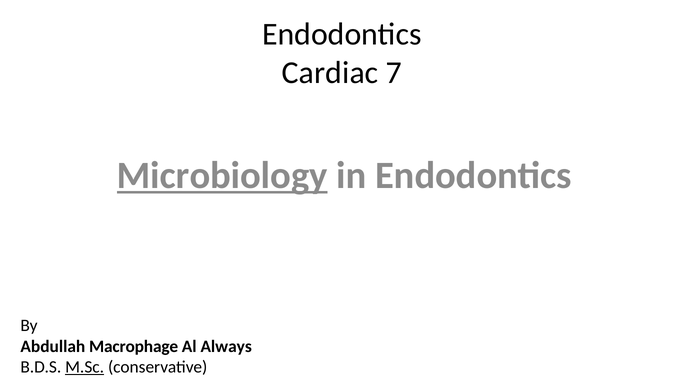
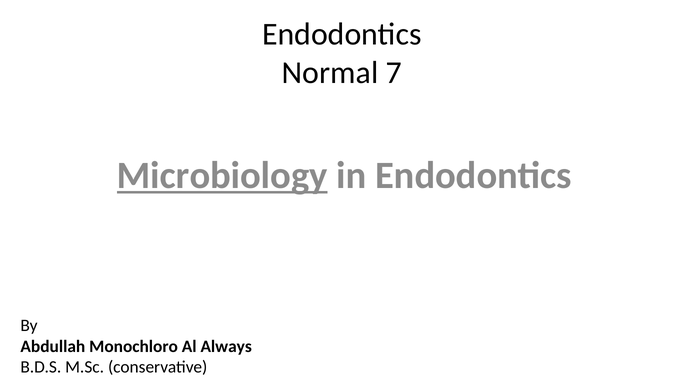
Cardiac: Cardiac -> Normal (330, 73)
Macrophage: Macrophage -> Monochloro (134, 346)
M.Sc underline: present -> none (85, 367)
